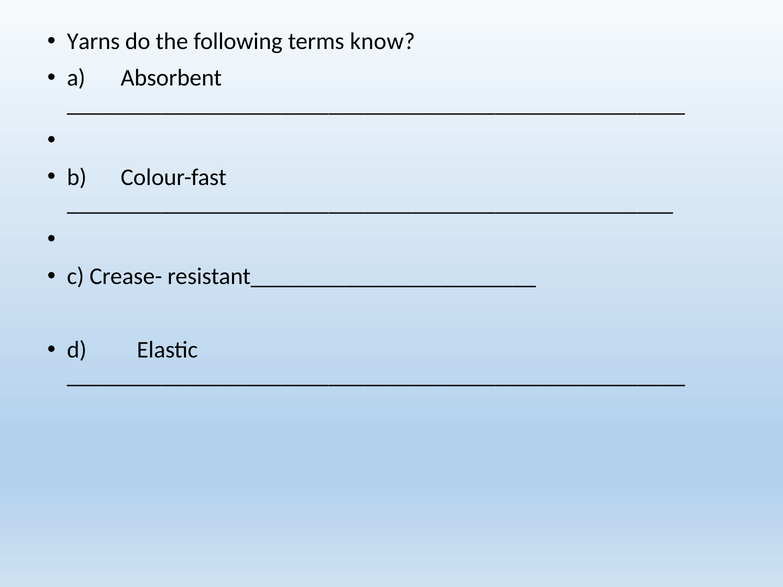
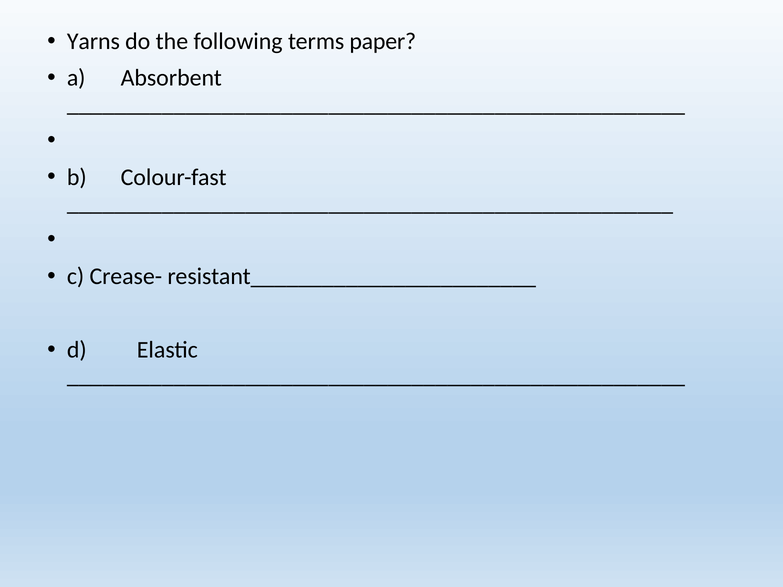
know: know -> paper (383, 41)
